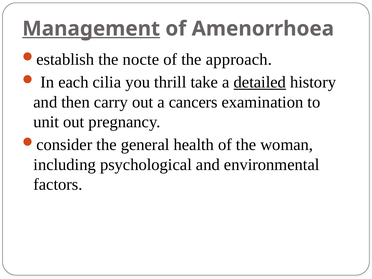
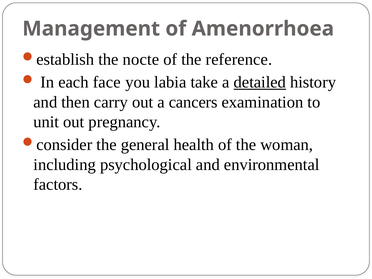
Management underline: present -> none (91, 29)
approach: approach -> reference (239, 59)
cilia: cilia -> face (107, 82)
thrill: thrill -> labia (170, 82)
